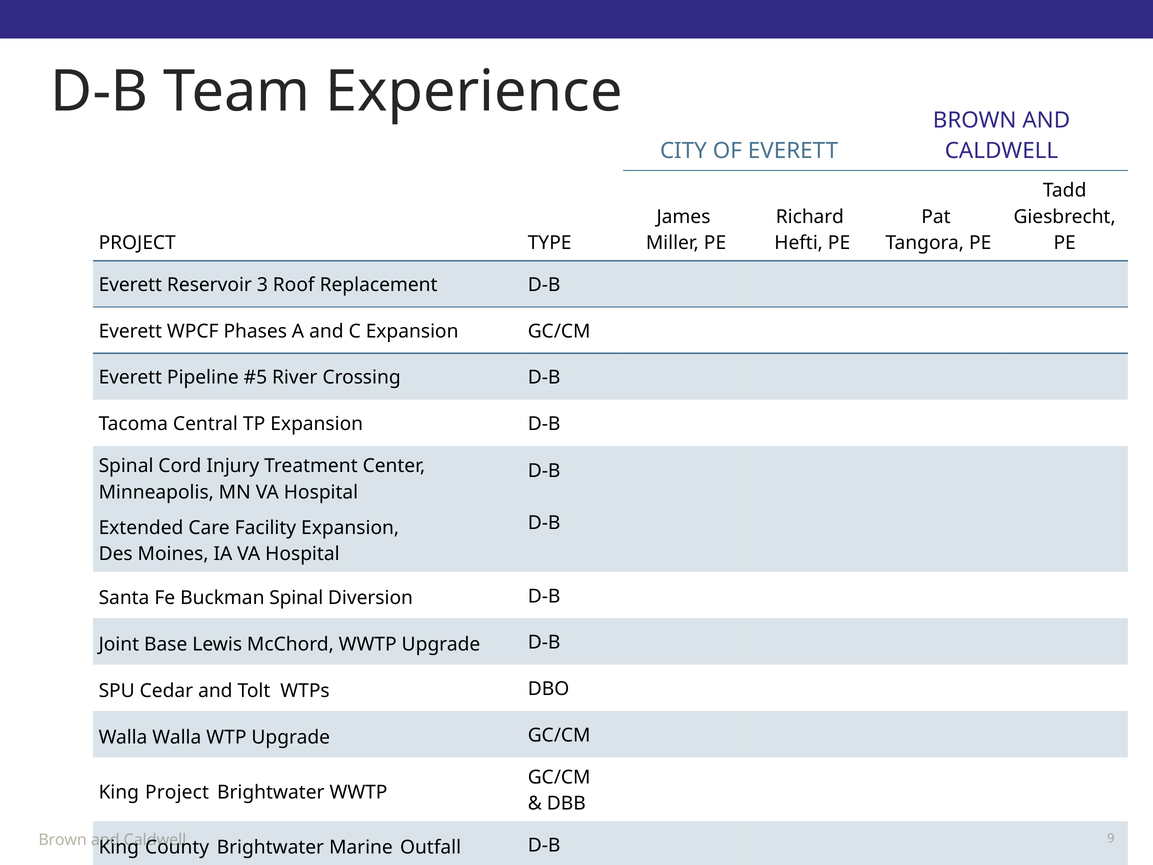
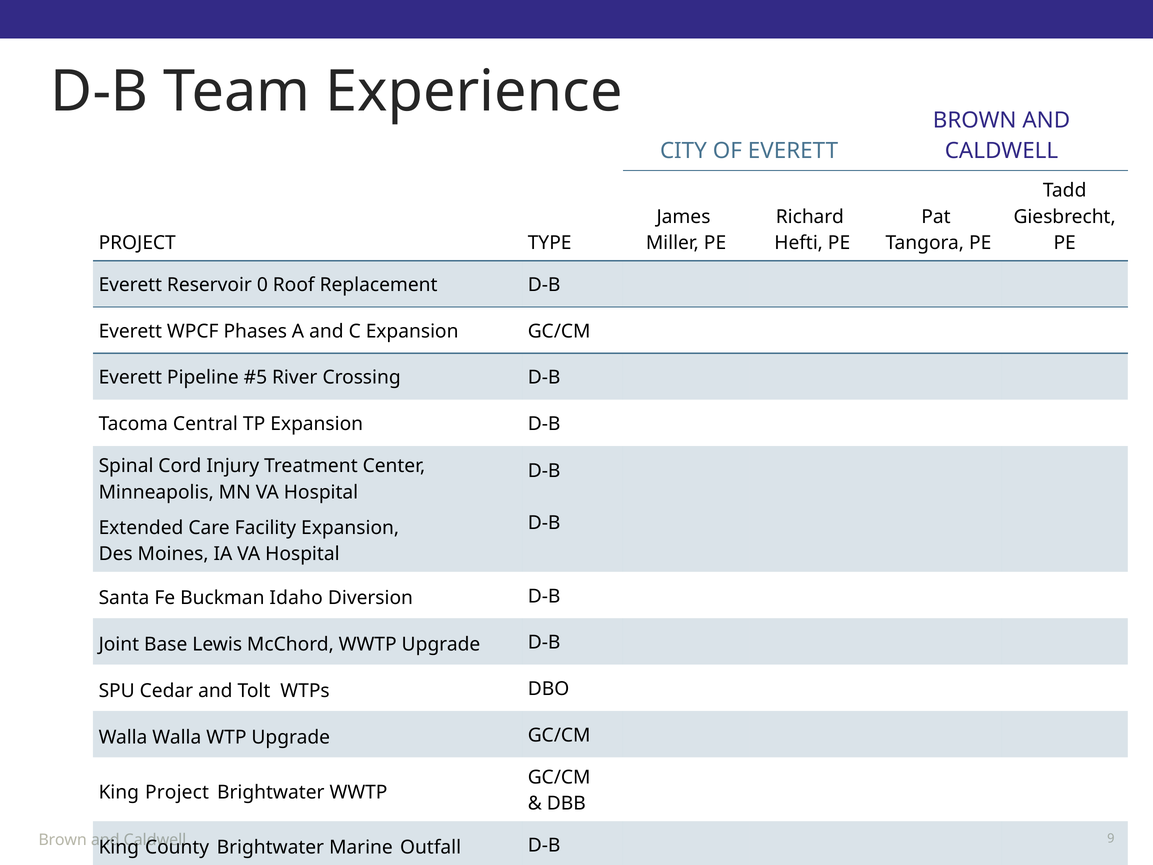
3: 3 -> 0 (262, 285)
Buckman Spinal: Spinal -> Idaho (296, 598)
